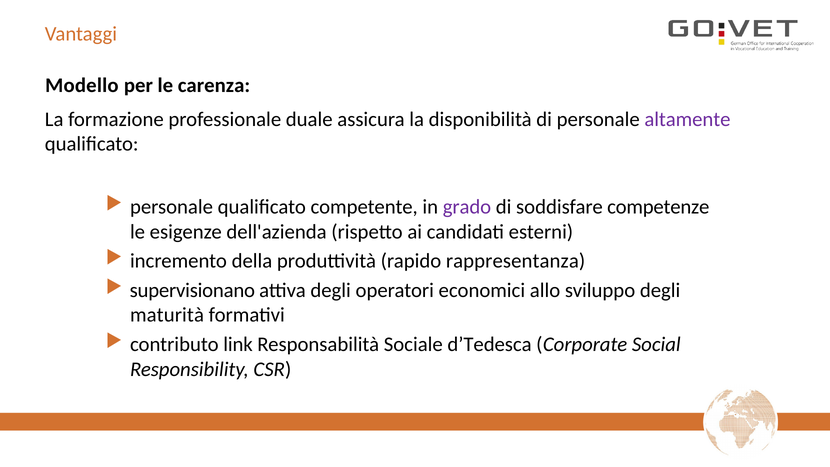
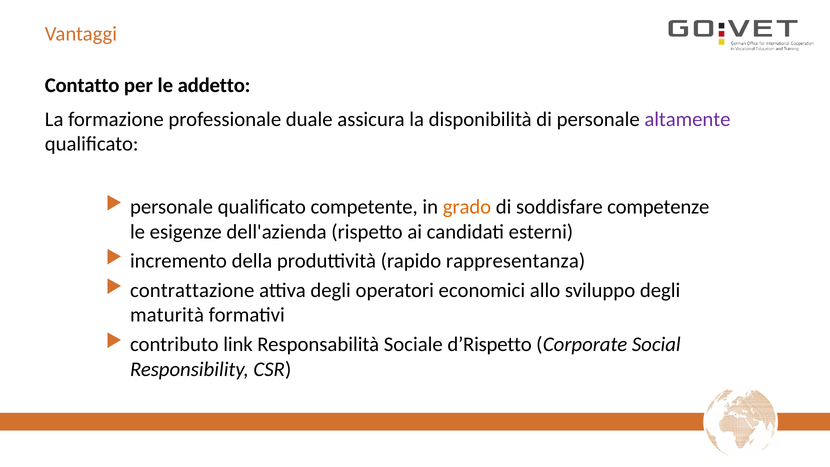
Modello: Modello -> Contatto (82, 86)
carenza: carenza -> addetto (214, 86)
grado colour: purple -> orange (467, 207)
supervisionano: supervisionano -> contrattazione (192, 290)
d’Tedesca: d’Tedesca -> d’Rispetto (490, 344)
